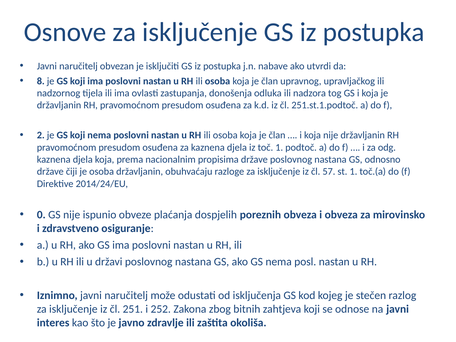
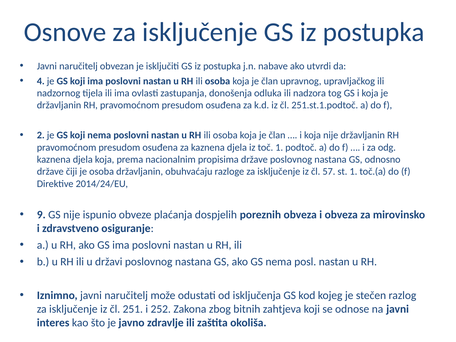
8: 8 -> 4 (41, 81)
0: 0 -> 9 (41, 215)
